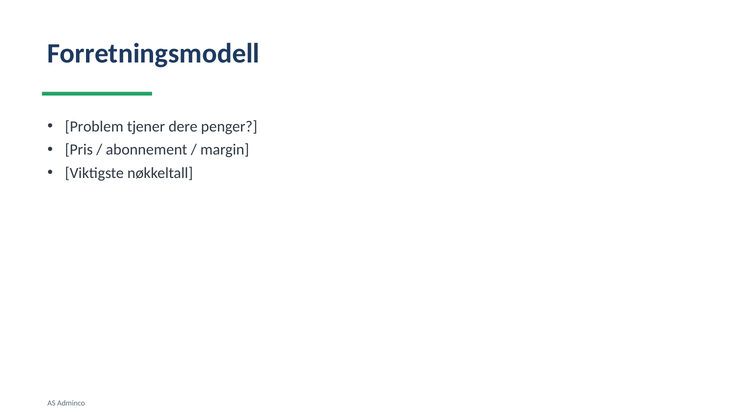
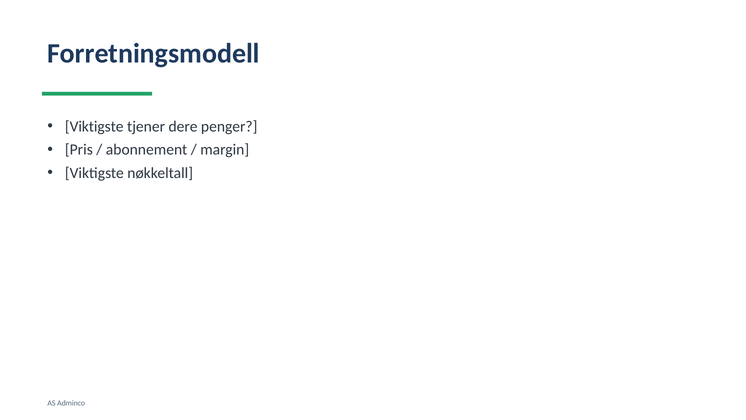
Problem: Problem -> Viktigste (94, 126)
